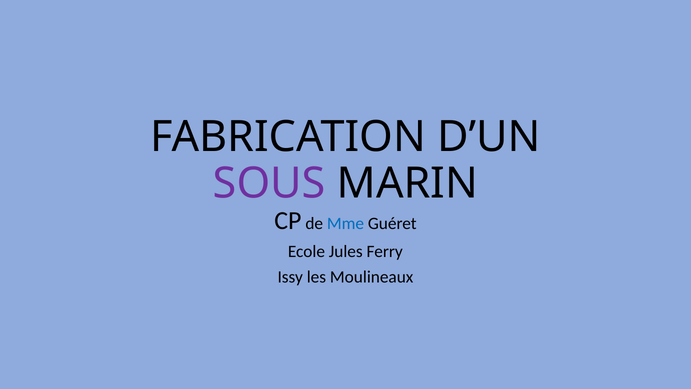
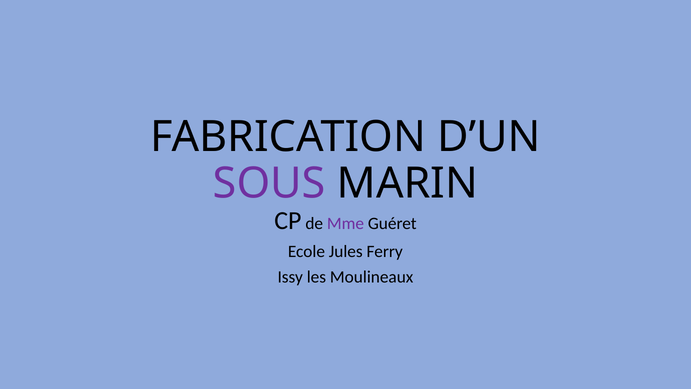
Mme colour: blue -> purple (346, 223)
